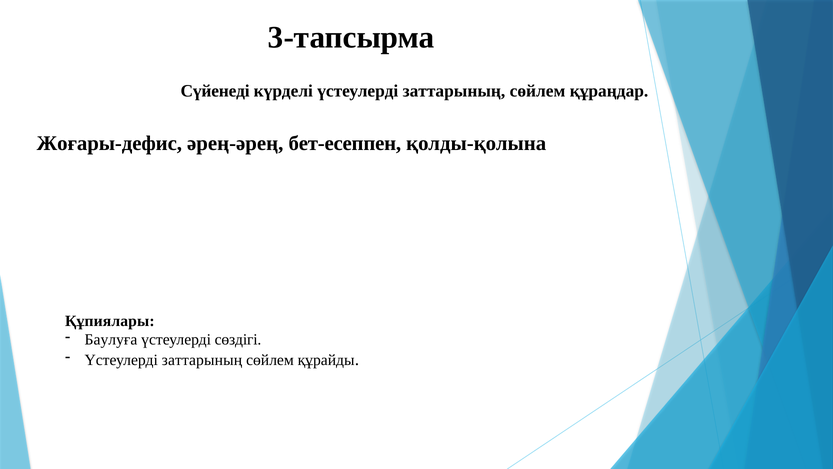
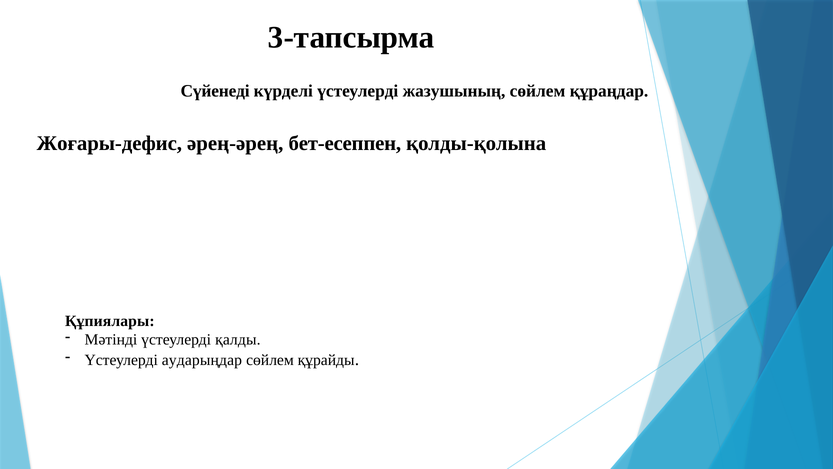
күрделі үстеулерді заттарының: заттарының -> жазушының (454, 91)
Баулуға: Баулуға -> Мәтінді (111, 339)
сөздігі: сөздігі -> қалды (238, 339)
заттарының: заттарының -> аударыңдар (202, 360)
